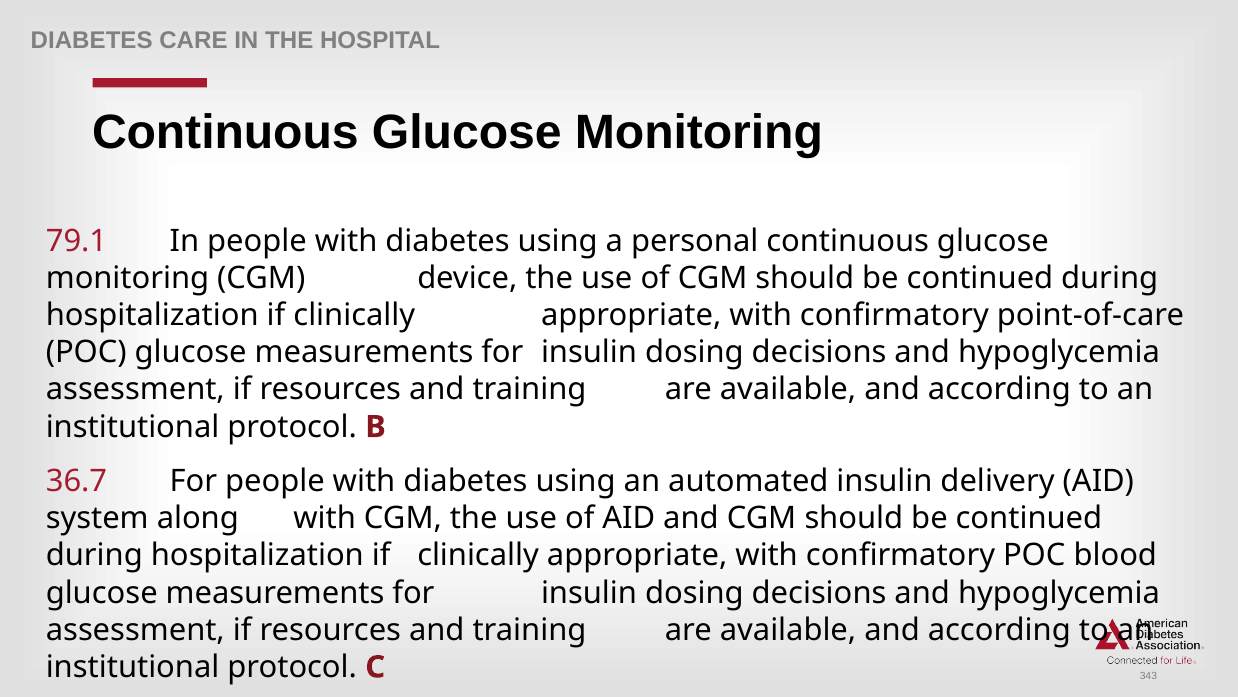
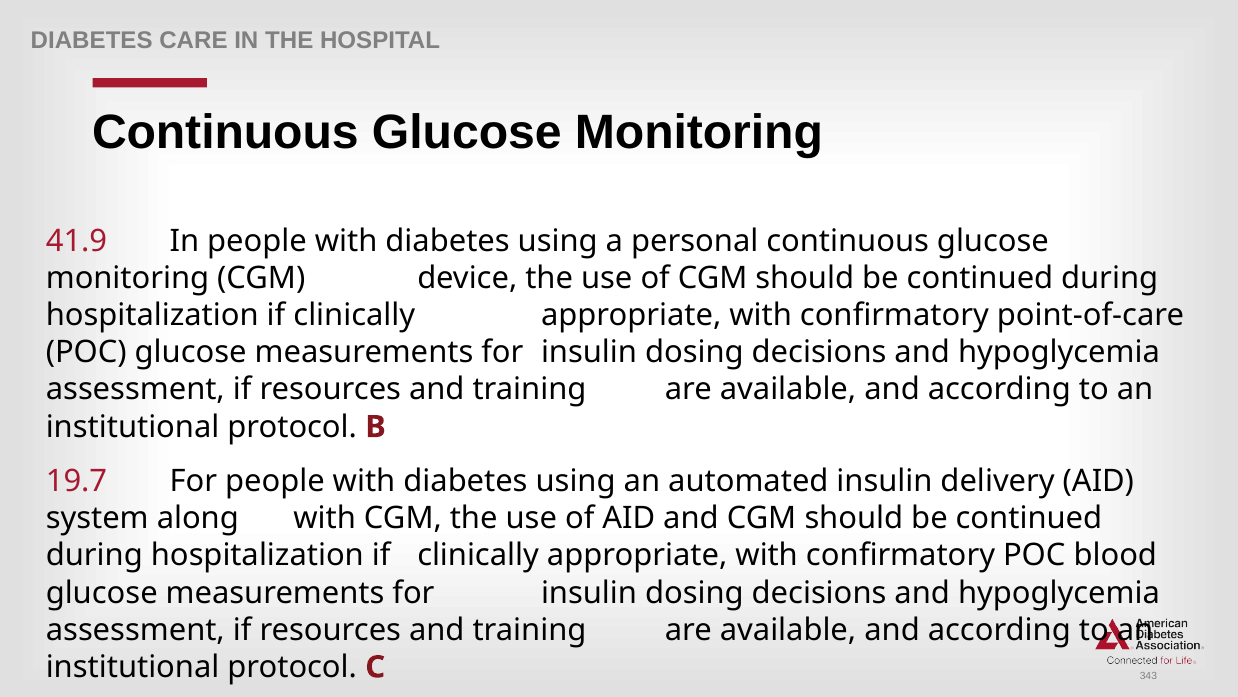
79.1: 79.1 -> 41.9 (76, 241)
36.7: 36.7 -> 19.7 (76, 481)
